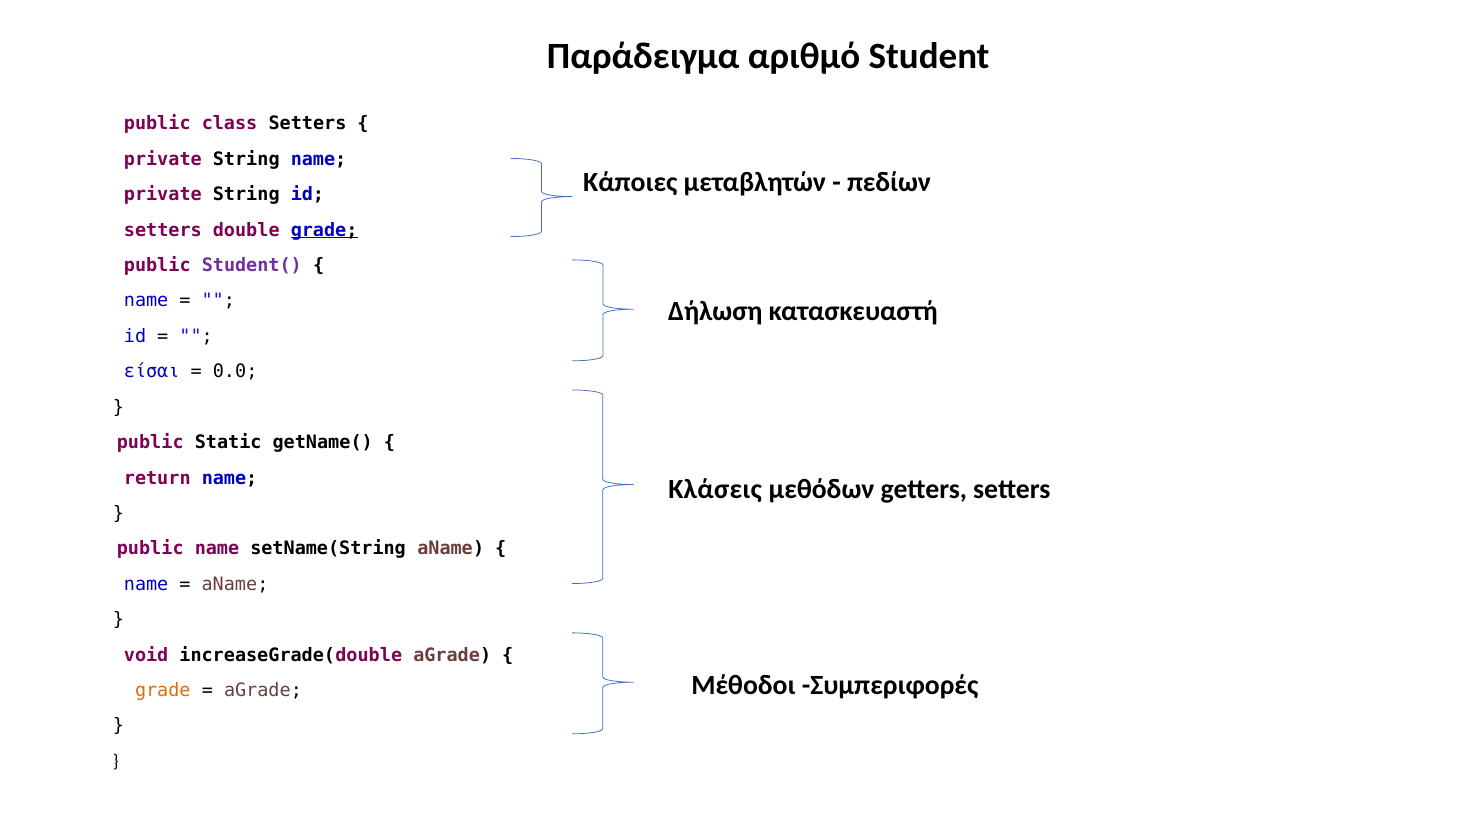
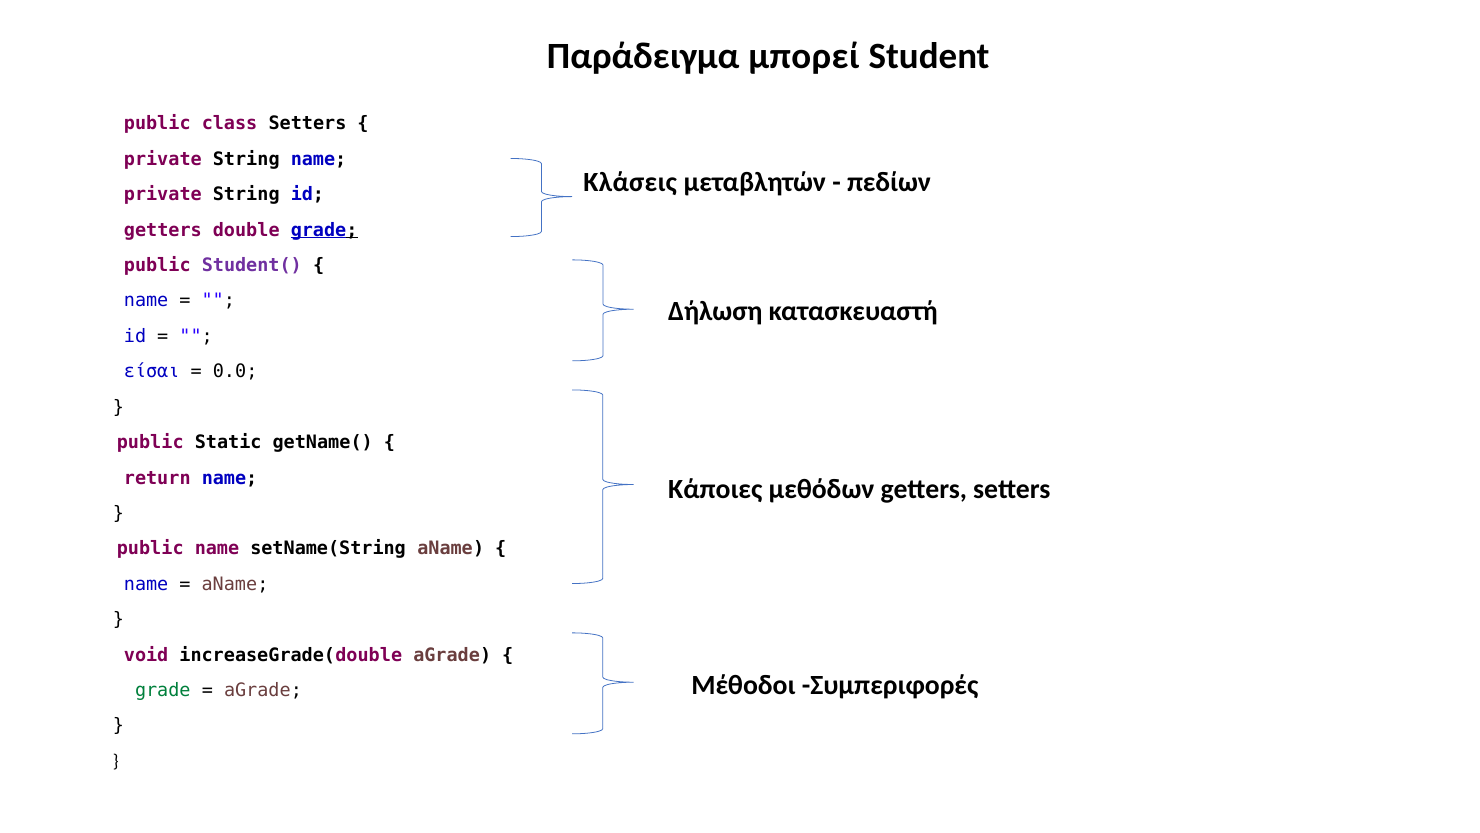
αριθμό: αριθμό -> μπορεί (804, 56)
Κάποιες: Κάποιες -> Κλάσεις (630, 182)
setters: setters -> getters (163, 230)
Κλάσεις: Κλάσεις -> Κάποιες (715, 489)
grade colour: orange -> green (163, 690)
